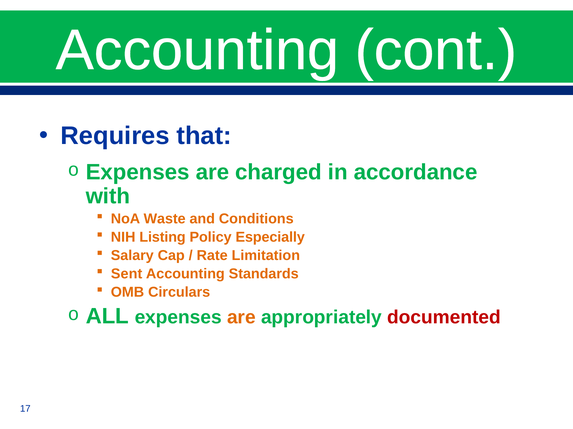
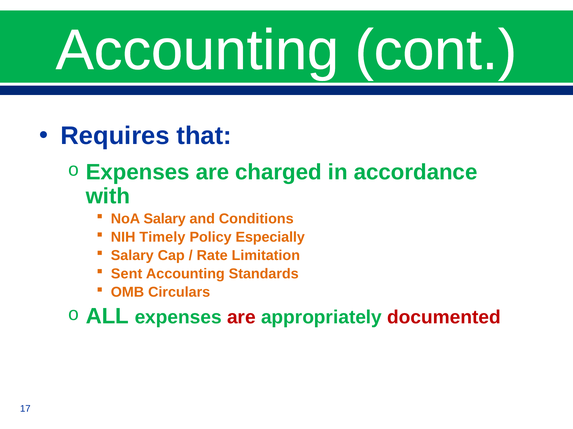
NoA Waste: Waste -> Salary (165, 219)
Listing: Listing -> Timely (162, 238)
are colour: orange -> red (241, 318)
